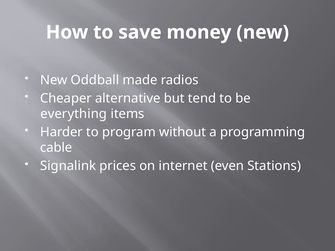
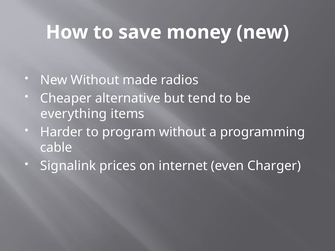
New Oddball: Oddball -> Without (95, 80)
Stations: Stations -> Charger (274, 166)
